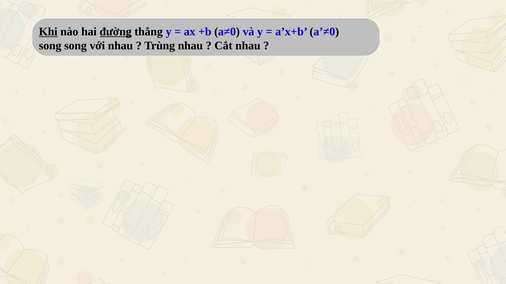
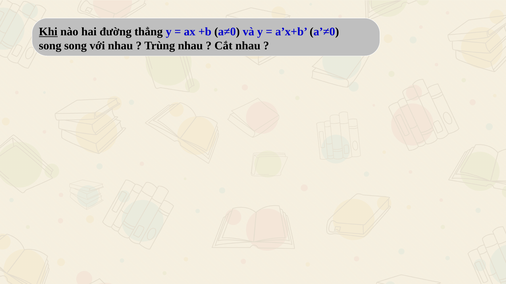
đường underline: present -> none (116, 32)
